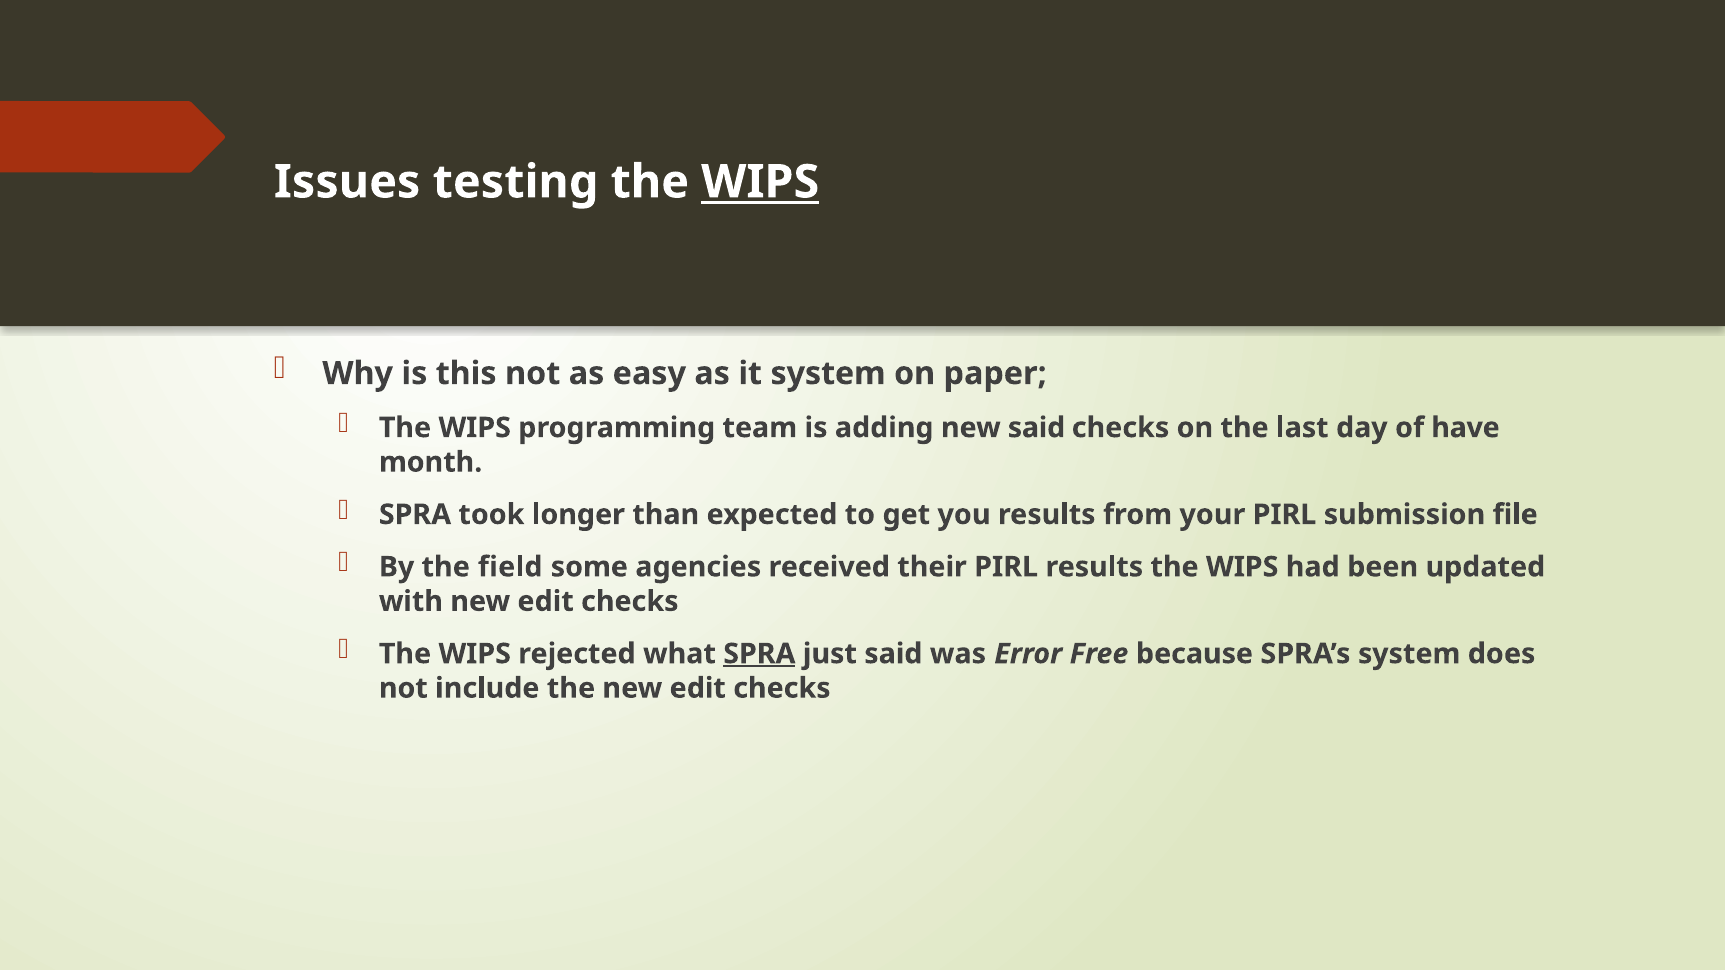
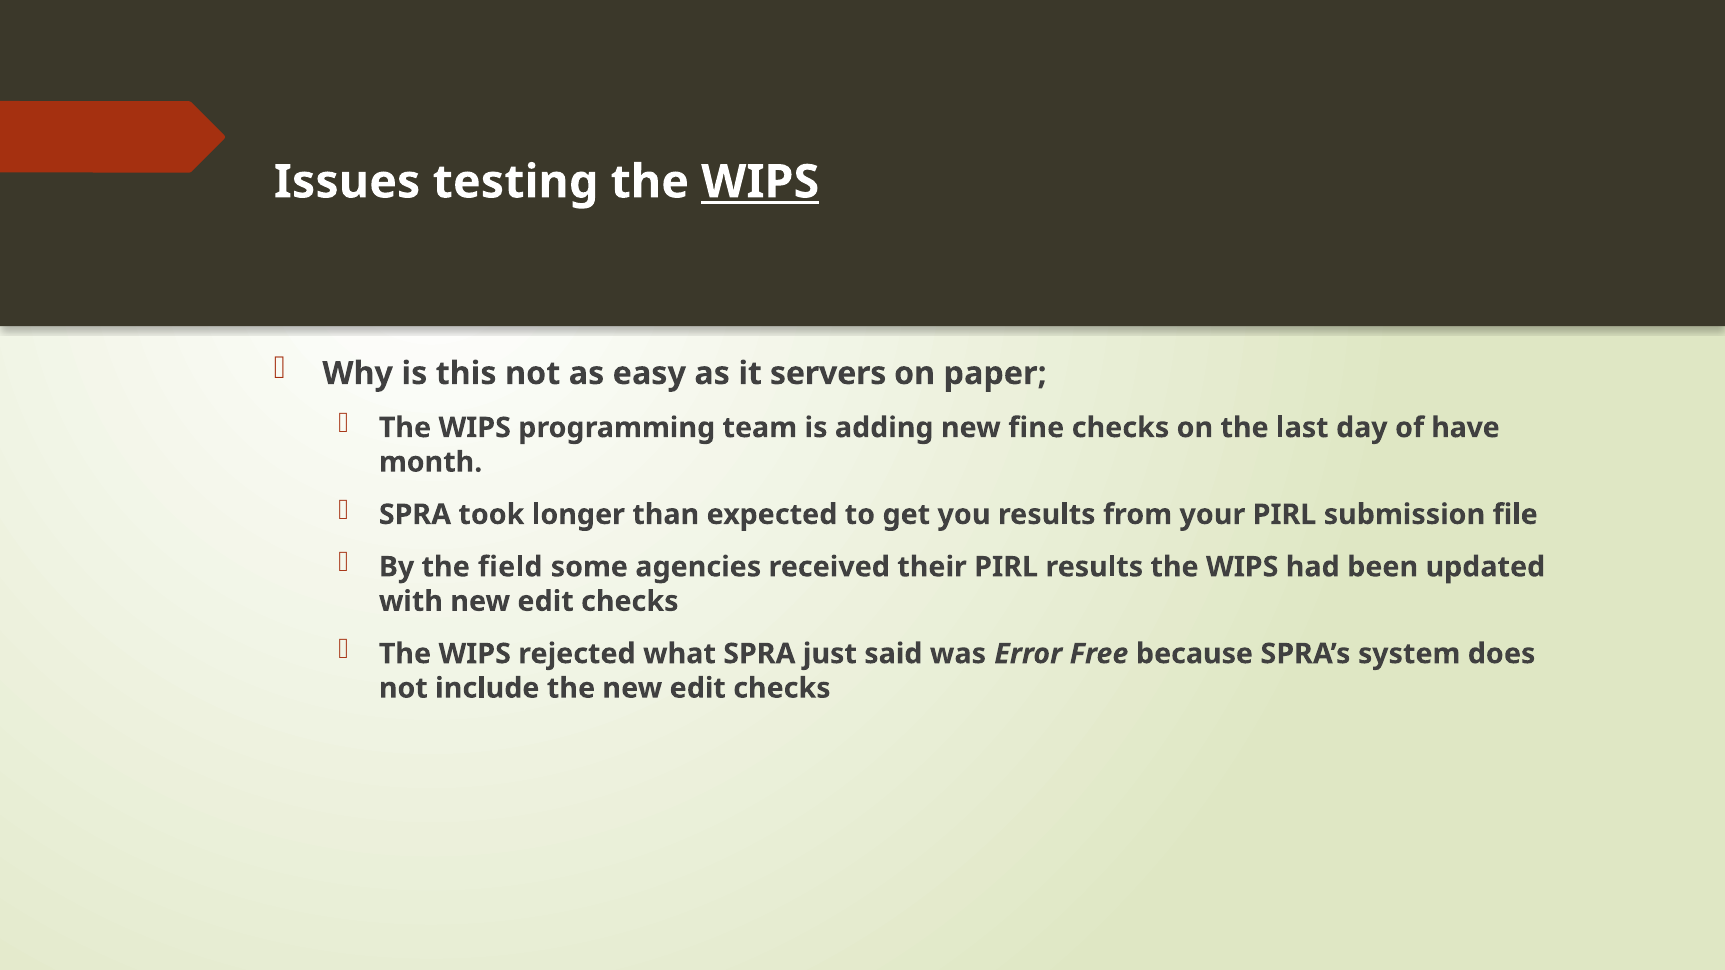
it system: system -> servers (828, 374)
new said: said -> fine (1036, 428)
SPRA underline: present -> none (759, 654)
